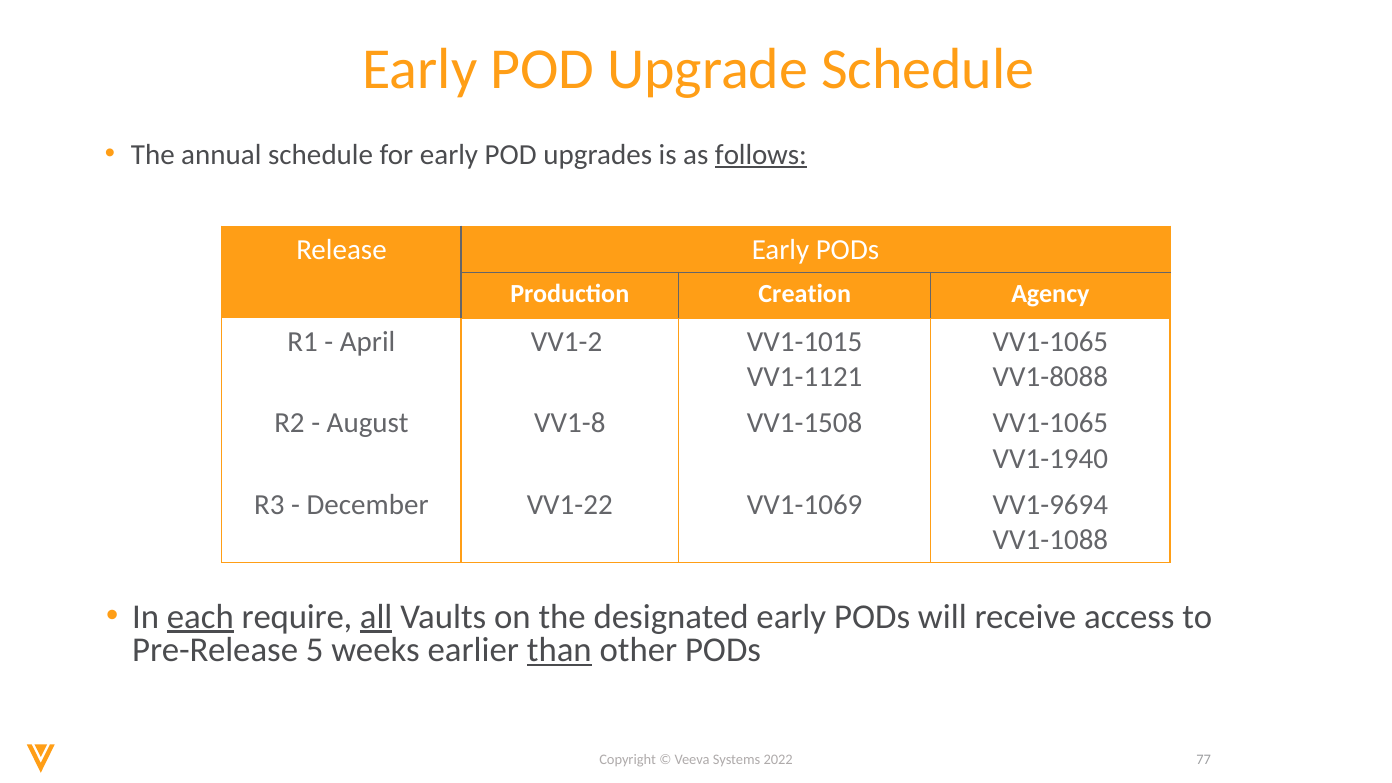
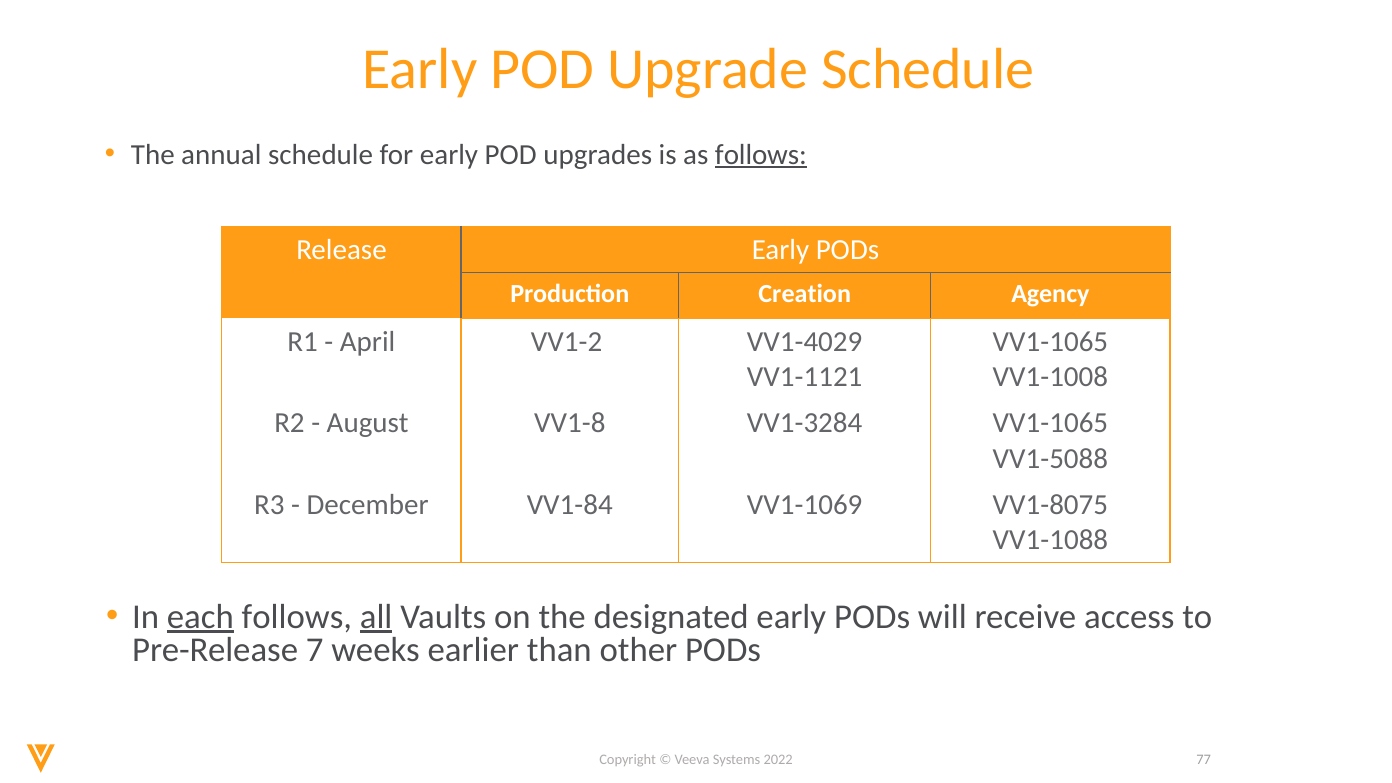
VV1-1015: VV1-1015 -> VV1-4029 (805, 341)
VV1-8088: VV1-8088 -> VV1-1008 (1050, 377)
VV1-1508: VV1-1508 -> VV1-3284 (805, 423)
VV1-1940: VV1-1940 -> VV1-5088 (1050, 458)
VV1-22: VV1-22 -> VV1-84 (570, 504)
VV1-9694: VV1-9694 -> VV1-8075 (1050, 504)
each require: require -> follows (297, 617)
5: 5 -> 7 (315, 650)
than underline: present -> none (559, 650)
